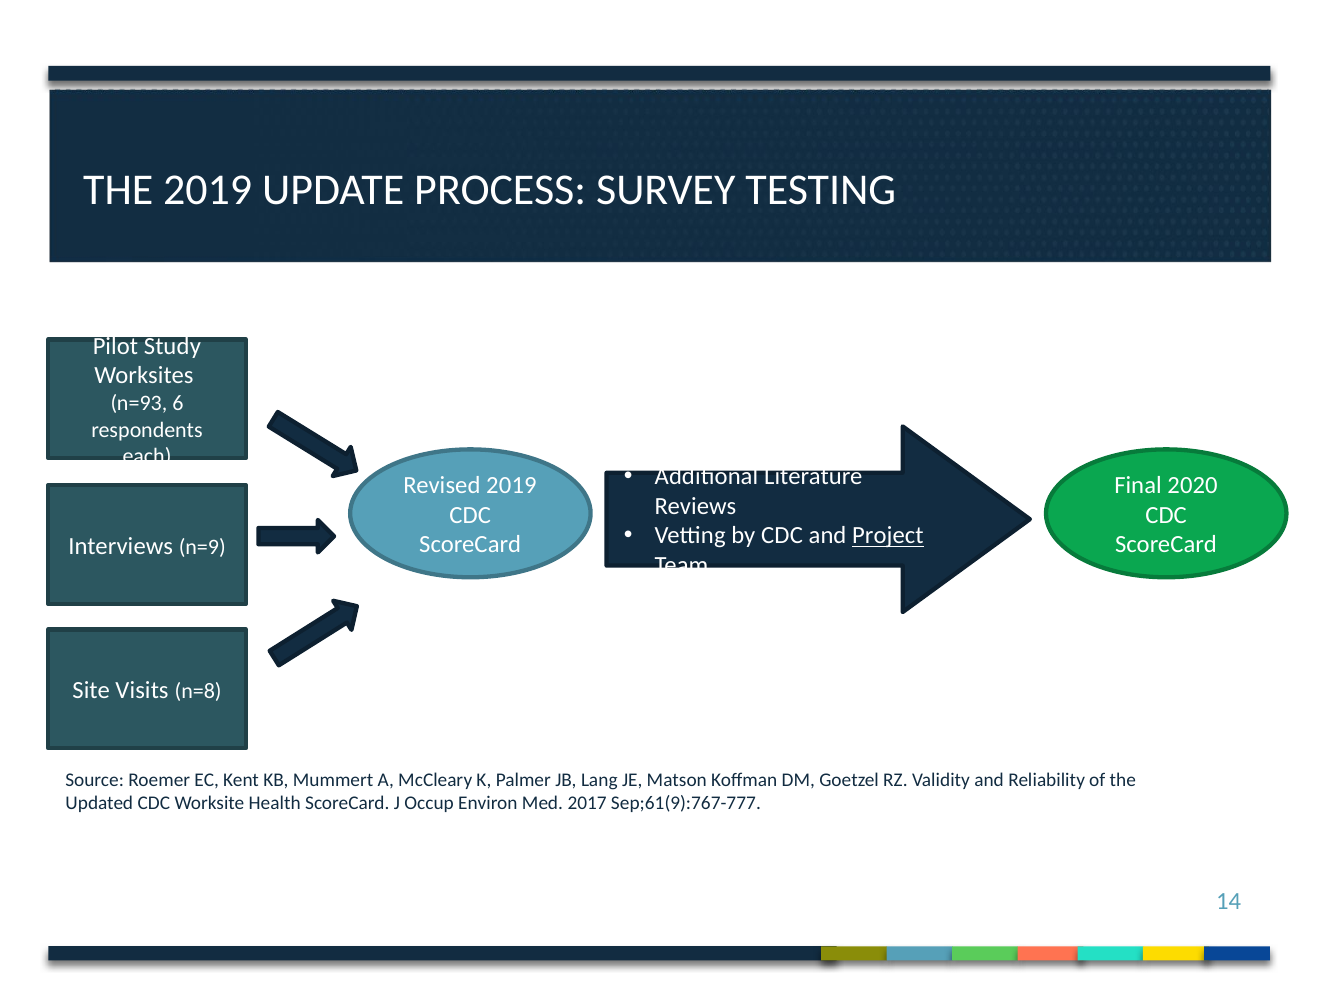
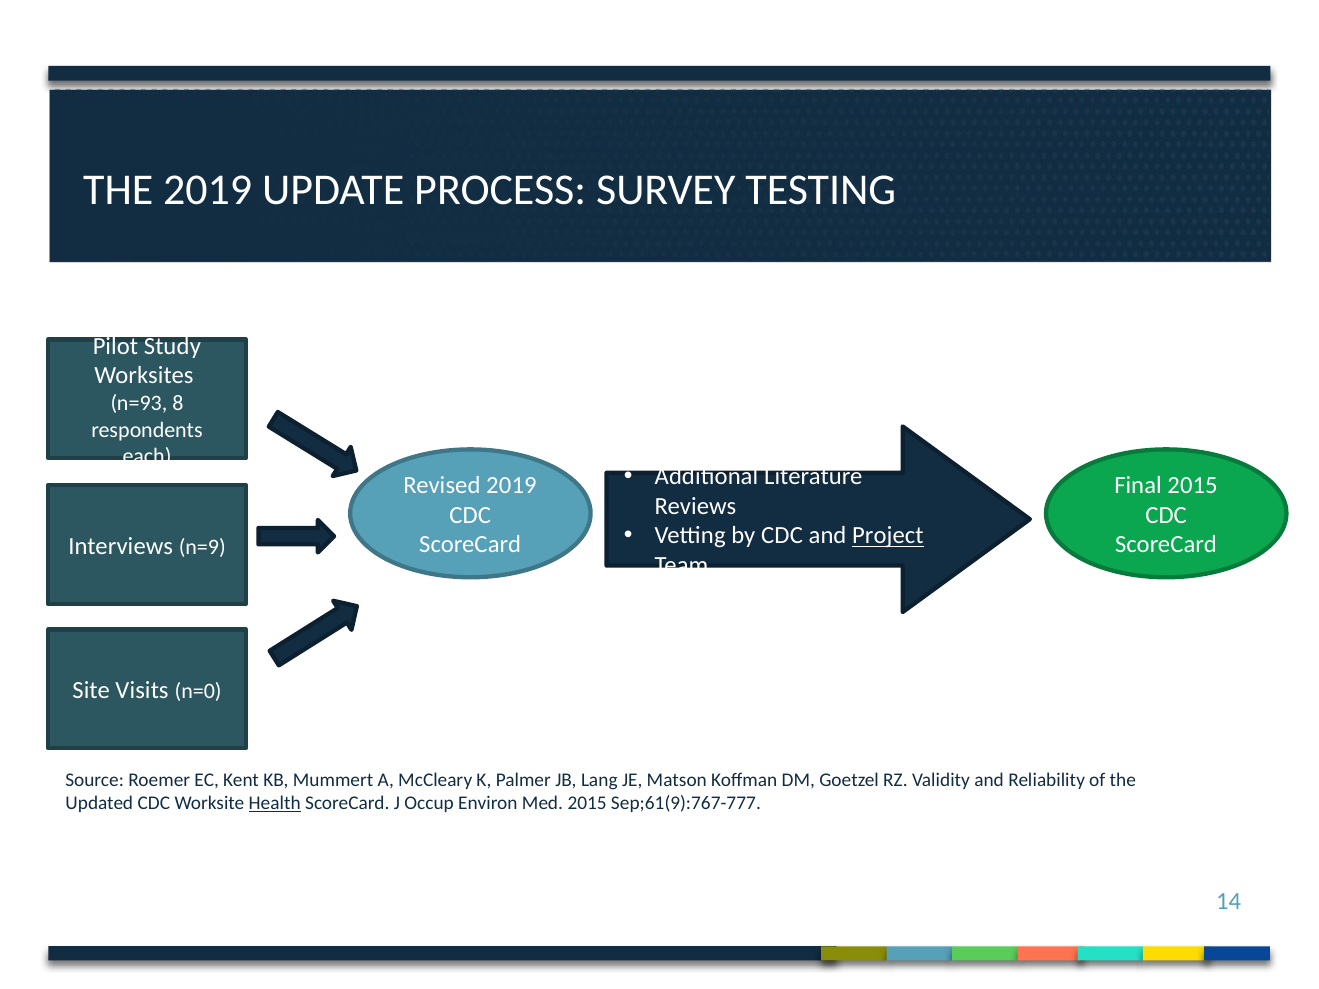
6: 6 -> 8 (178, 404)
Final 2020: 2020 -> 2015 (1193, 485)
n=8: n=8 -> n=0 (198, 692)
Health underline: none -> present (275, 803)
Med 2017: 2017 -> 2015 (587, 803)
